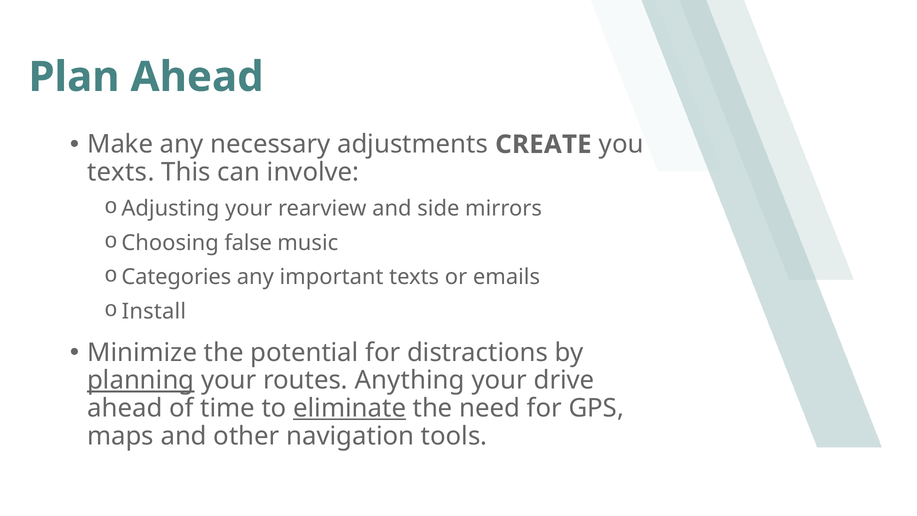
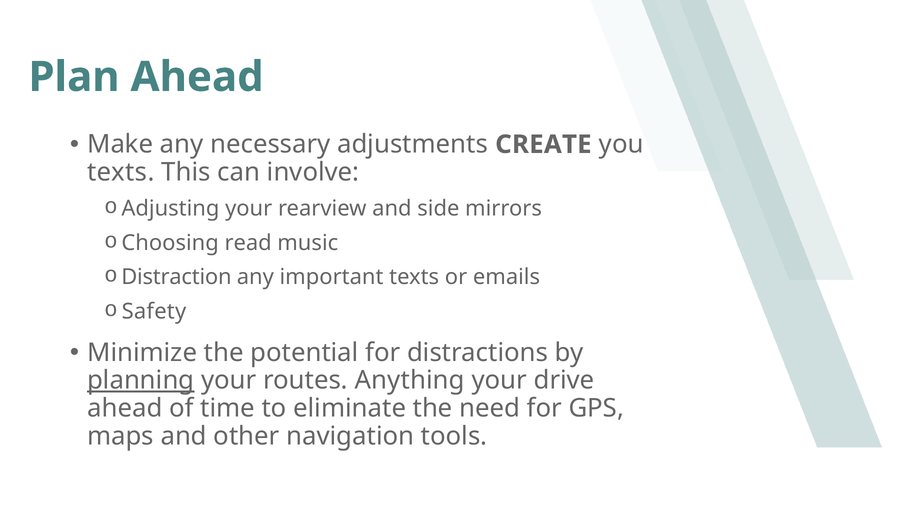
false: false -> read (248, 243)
Categories: Categories -> Distraction (176, 277)
Install: Install -> Safety (154, 311)
eliminate underline: present -> none (350, 408)
